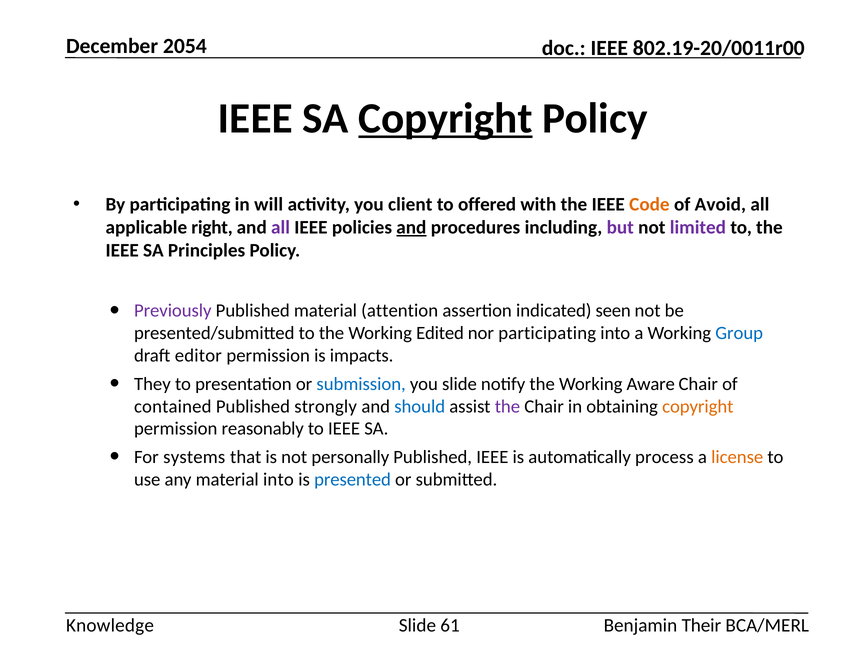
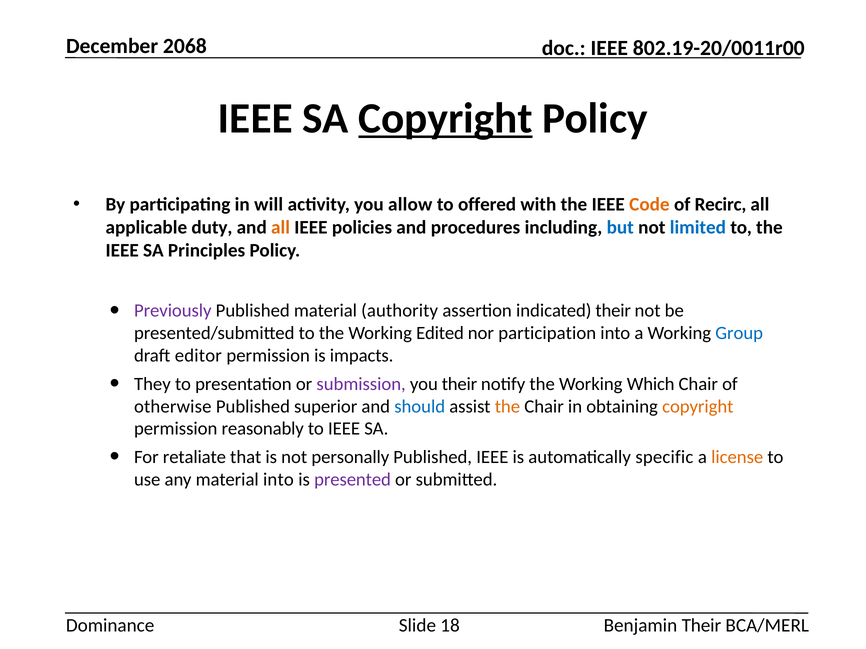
2054: 2054 -> 2068 (185, 46)
client: client -> allow (410, 205)
Avoid: Avoid -> Recirc (721, 205)
right: right -> duty (212, 228)
all colour: purple -> orange (281, 228)
and underline: present -> none (411, 228)
but colour: purple -> blue (620, 228)
limited colour: purple -> blue (698, 228)
attention: attention -> authority (400, 311)
indicated seen: seen -> their (613, 311)
nor participating: participating -> participation (547, 333)
submission colour: blue -> purple (361, 384)
you slide: slide -> their (460, 384)
Aware: Aware -> Which (651, 384)
contained: contained -> otherwise (173, 407)
strongly: strongly -> superior (326, 407)
the colour: purple -> orange (507, 407)
systems: systems -> retaliate (194, 457)
process: process -> specific (664, 457)
presented colour: blue -> purple (353, 480)
Knowledge: Knowledge -> Dominance (110, 626)
61: 61 -> 18 (450, 626)
